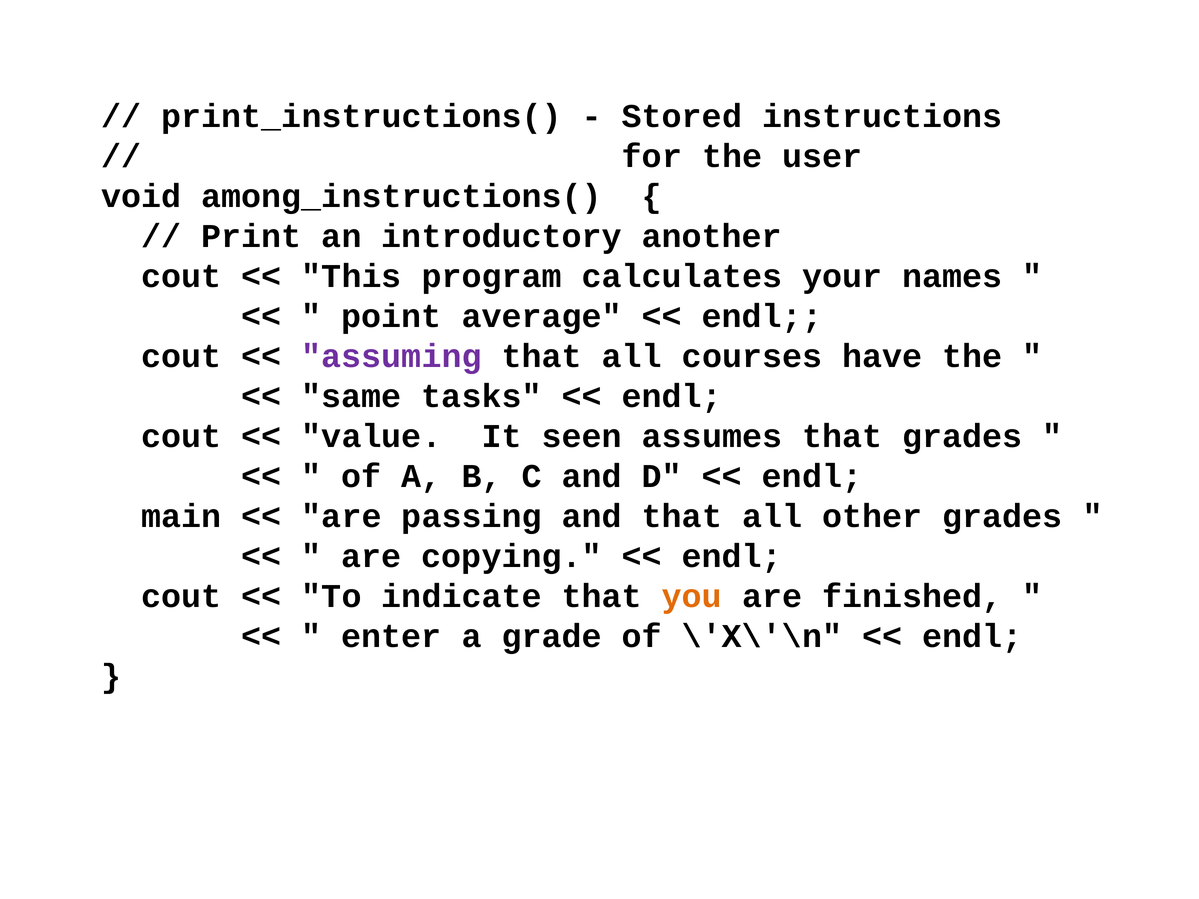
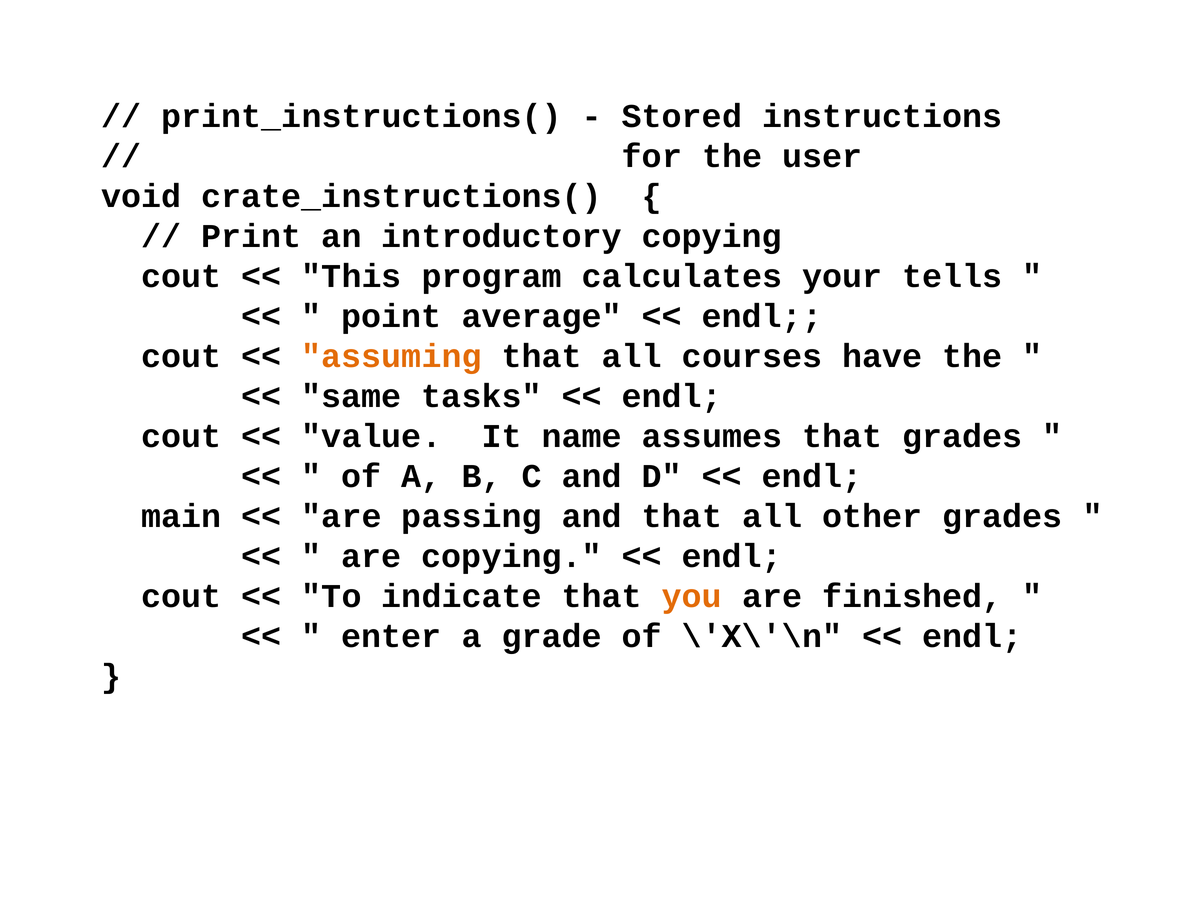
among_instructions(: among_instructions( -> crate_instructions( (402, 196)
introductory another: another -> copying (712, 236)
names: names -> tells (952, 276)
assuming colour: purple -> orange (391, 356)
seen: seen -> name (582, 436)
